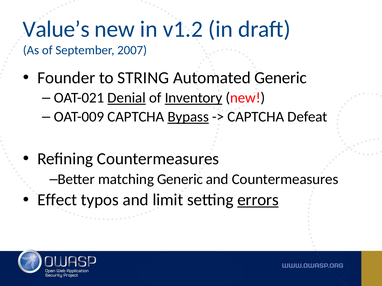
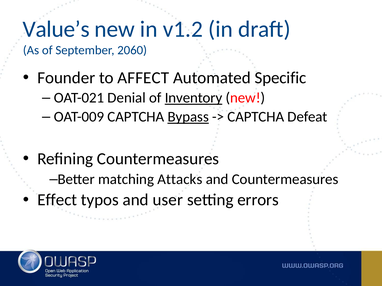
2007: 2007 -> 2060 (132, 50)
STRING: STRING -> AFFECT (143, 78)
Automated Generic: Generic -> Specific (280, 78)
Denial underline: present -> none (127, 98)
matching Generic: Generic -> Attacks (180, 180)
limit: limit -> user (168, 200)
errors underline: present -> none (258, 200)
